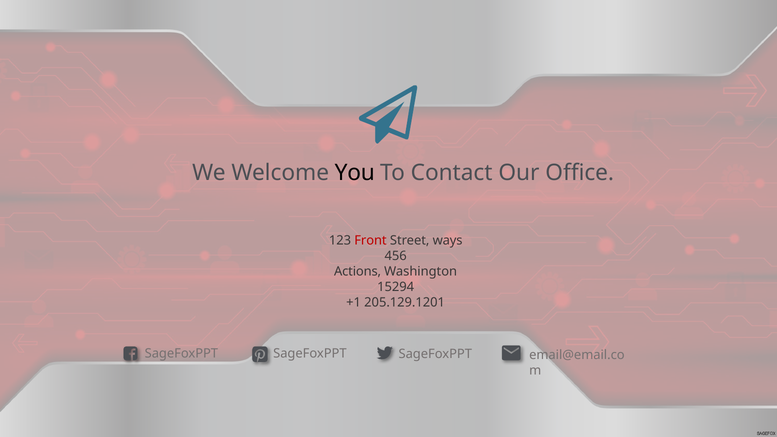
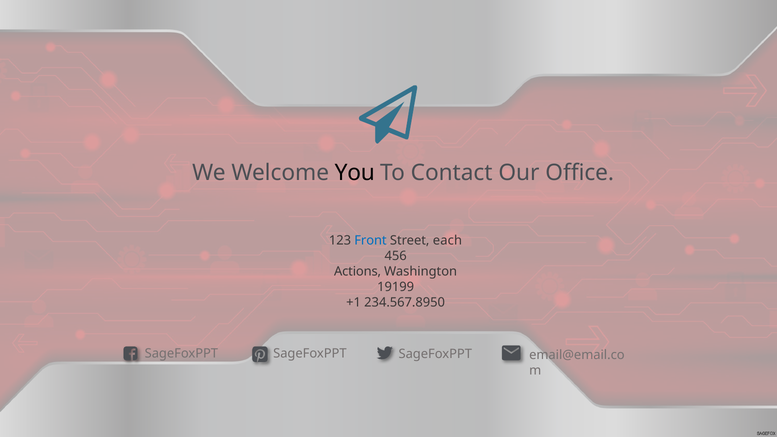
Front colour: red -> blue (370, 241)
ways: ways -> each (447, 241)
15294: 15294 -> 19199 (396, 287)
205.129.1201: 205.129.1201 -> 234.567.8950 (405, 303)
